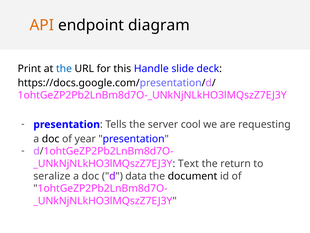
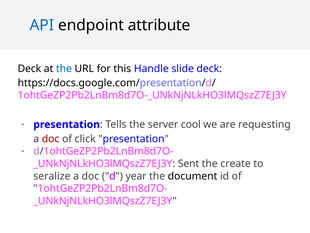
API colour: orange -> blue (42, 25)
diagram: diagram -> attribute (159, 25)
Print: Print -> Deck (29, 69)
doc colour: black -> red (51, 139)
year: year -> click (85, 139)
Text: Text -> Sent (189, 163)
return: return -> create (236, 163)
data: data -> year (136, 176)
